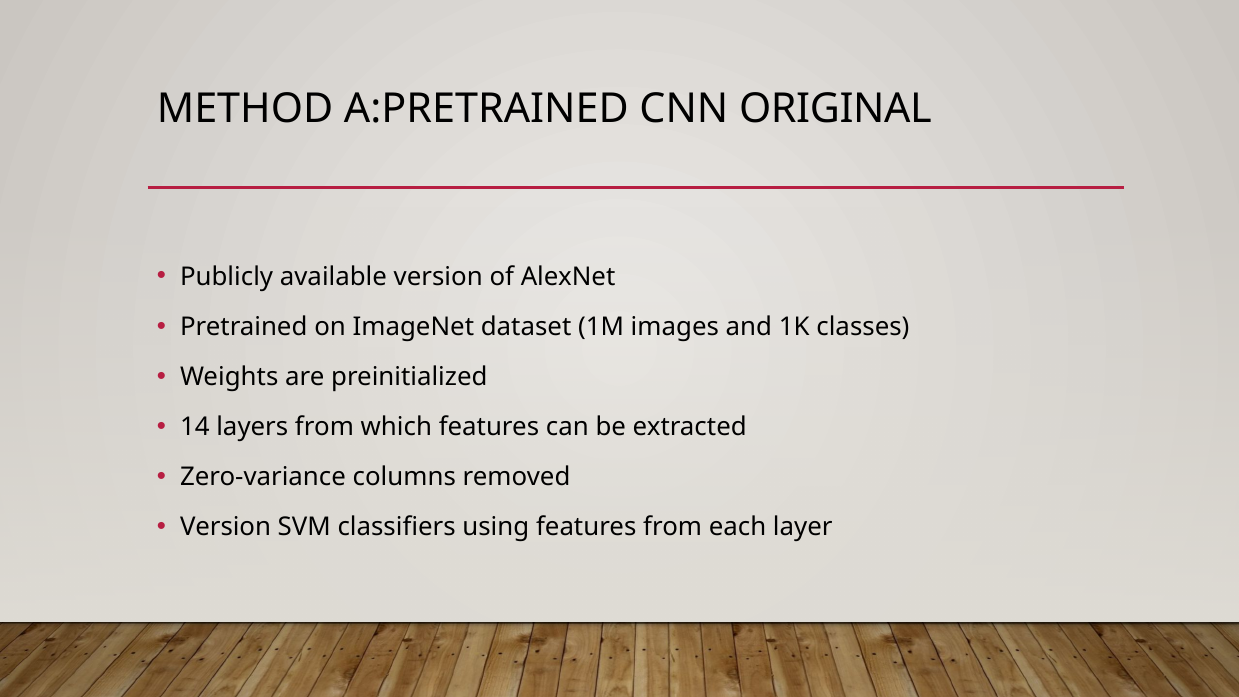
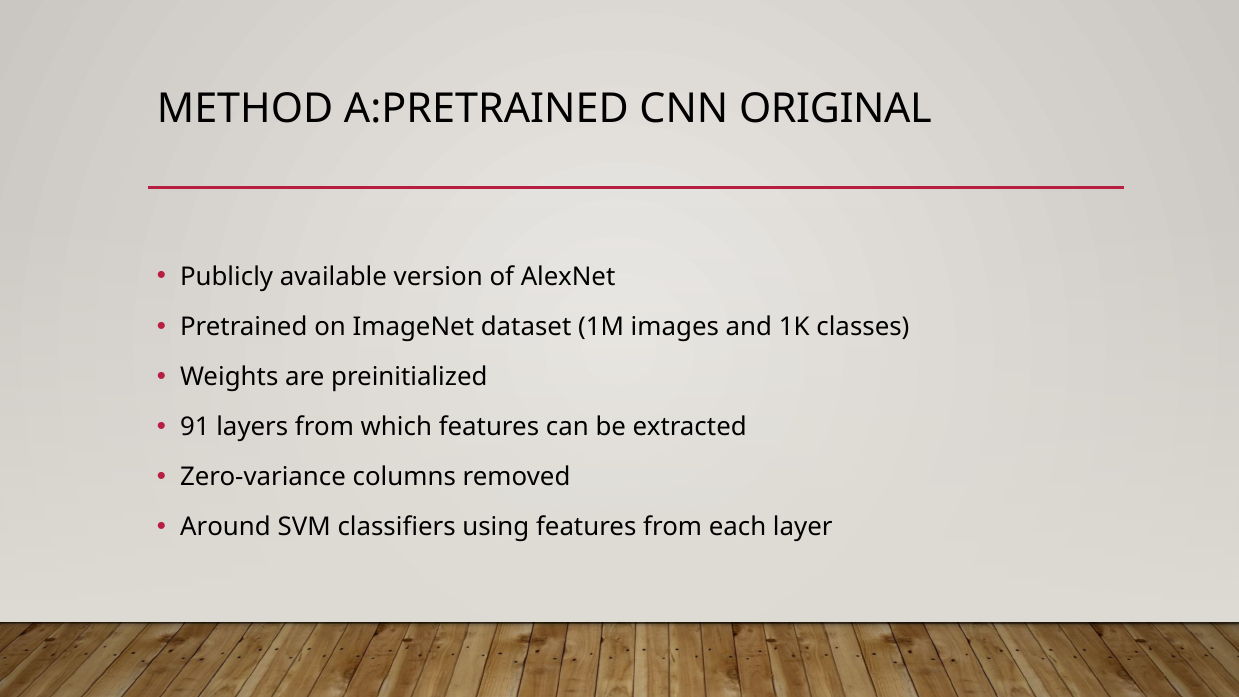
14: 14 -> 91 (195, 427)
Version: Version -> Around (225, 527)
